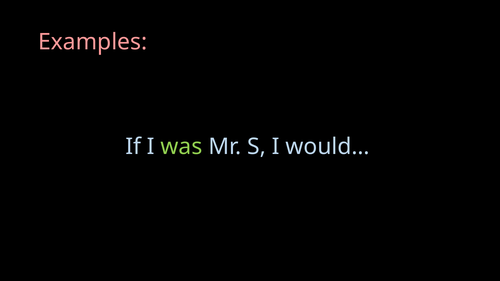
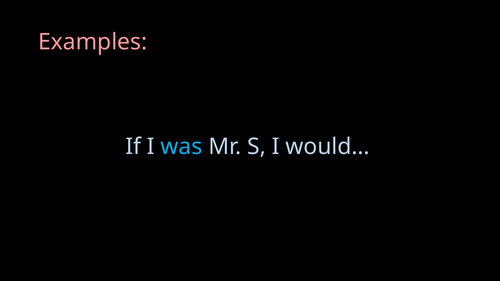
was colour: light green -> light blue (182, 147)
